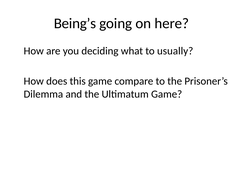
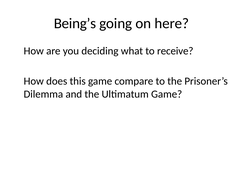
usually: usually -> receive (175, 51)
